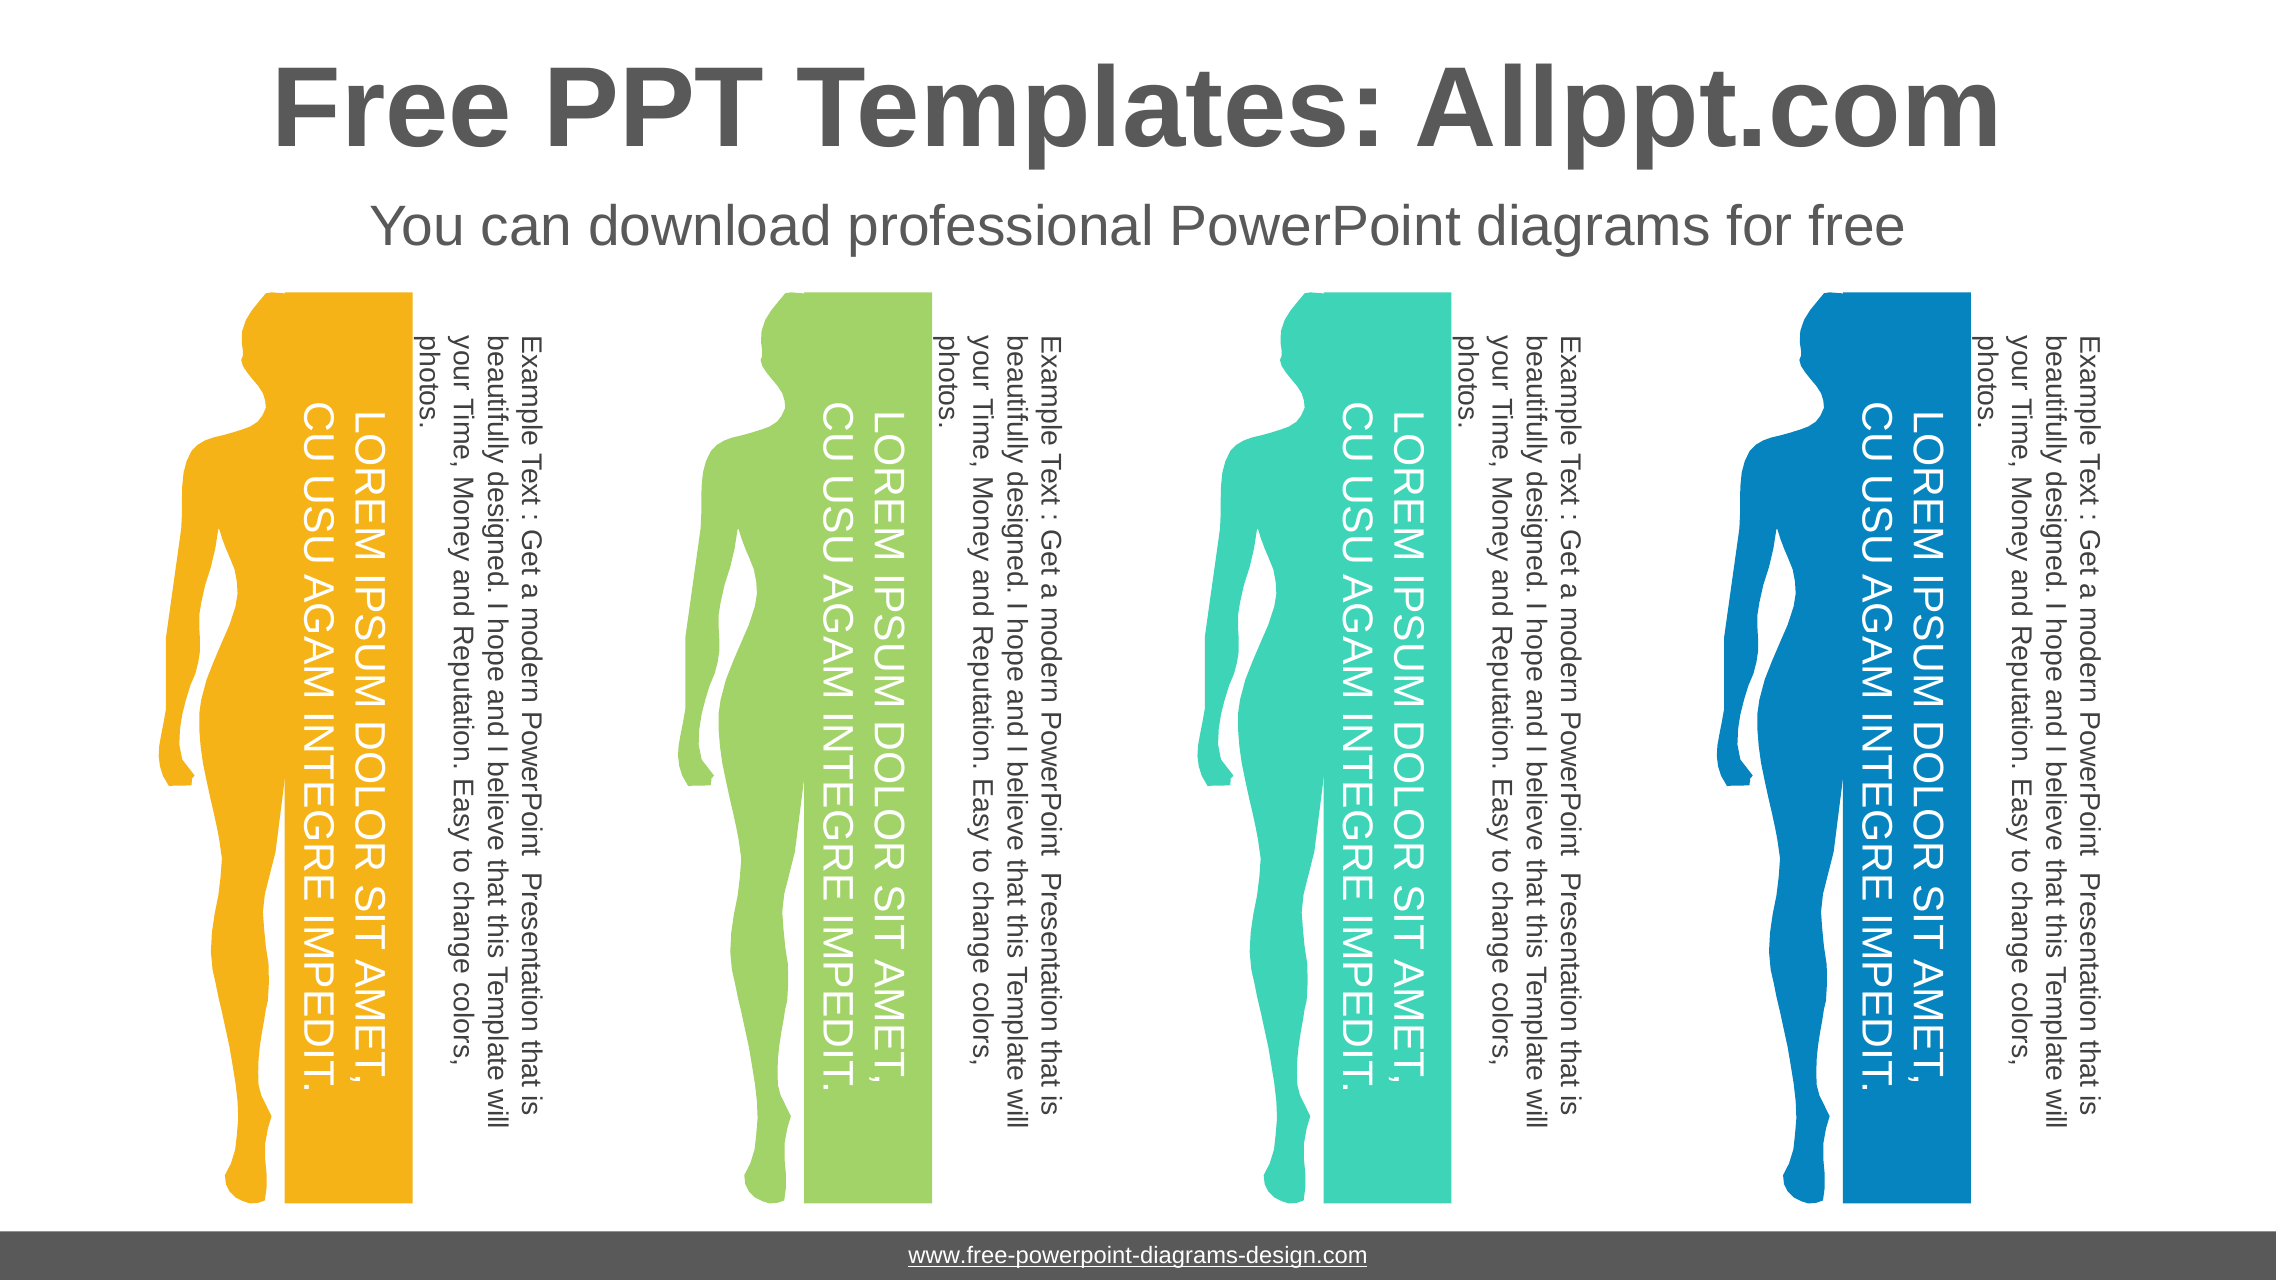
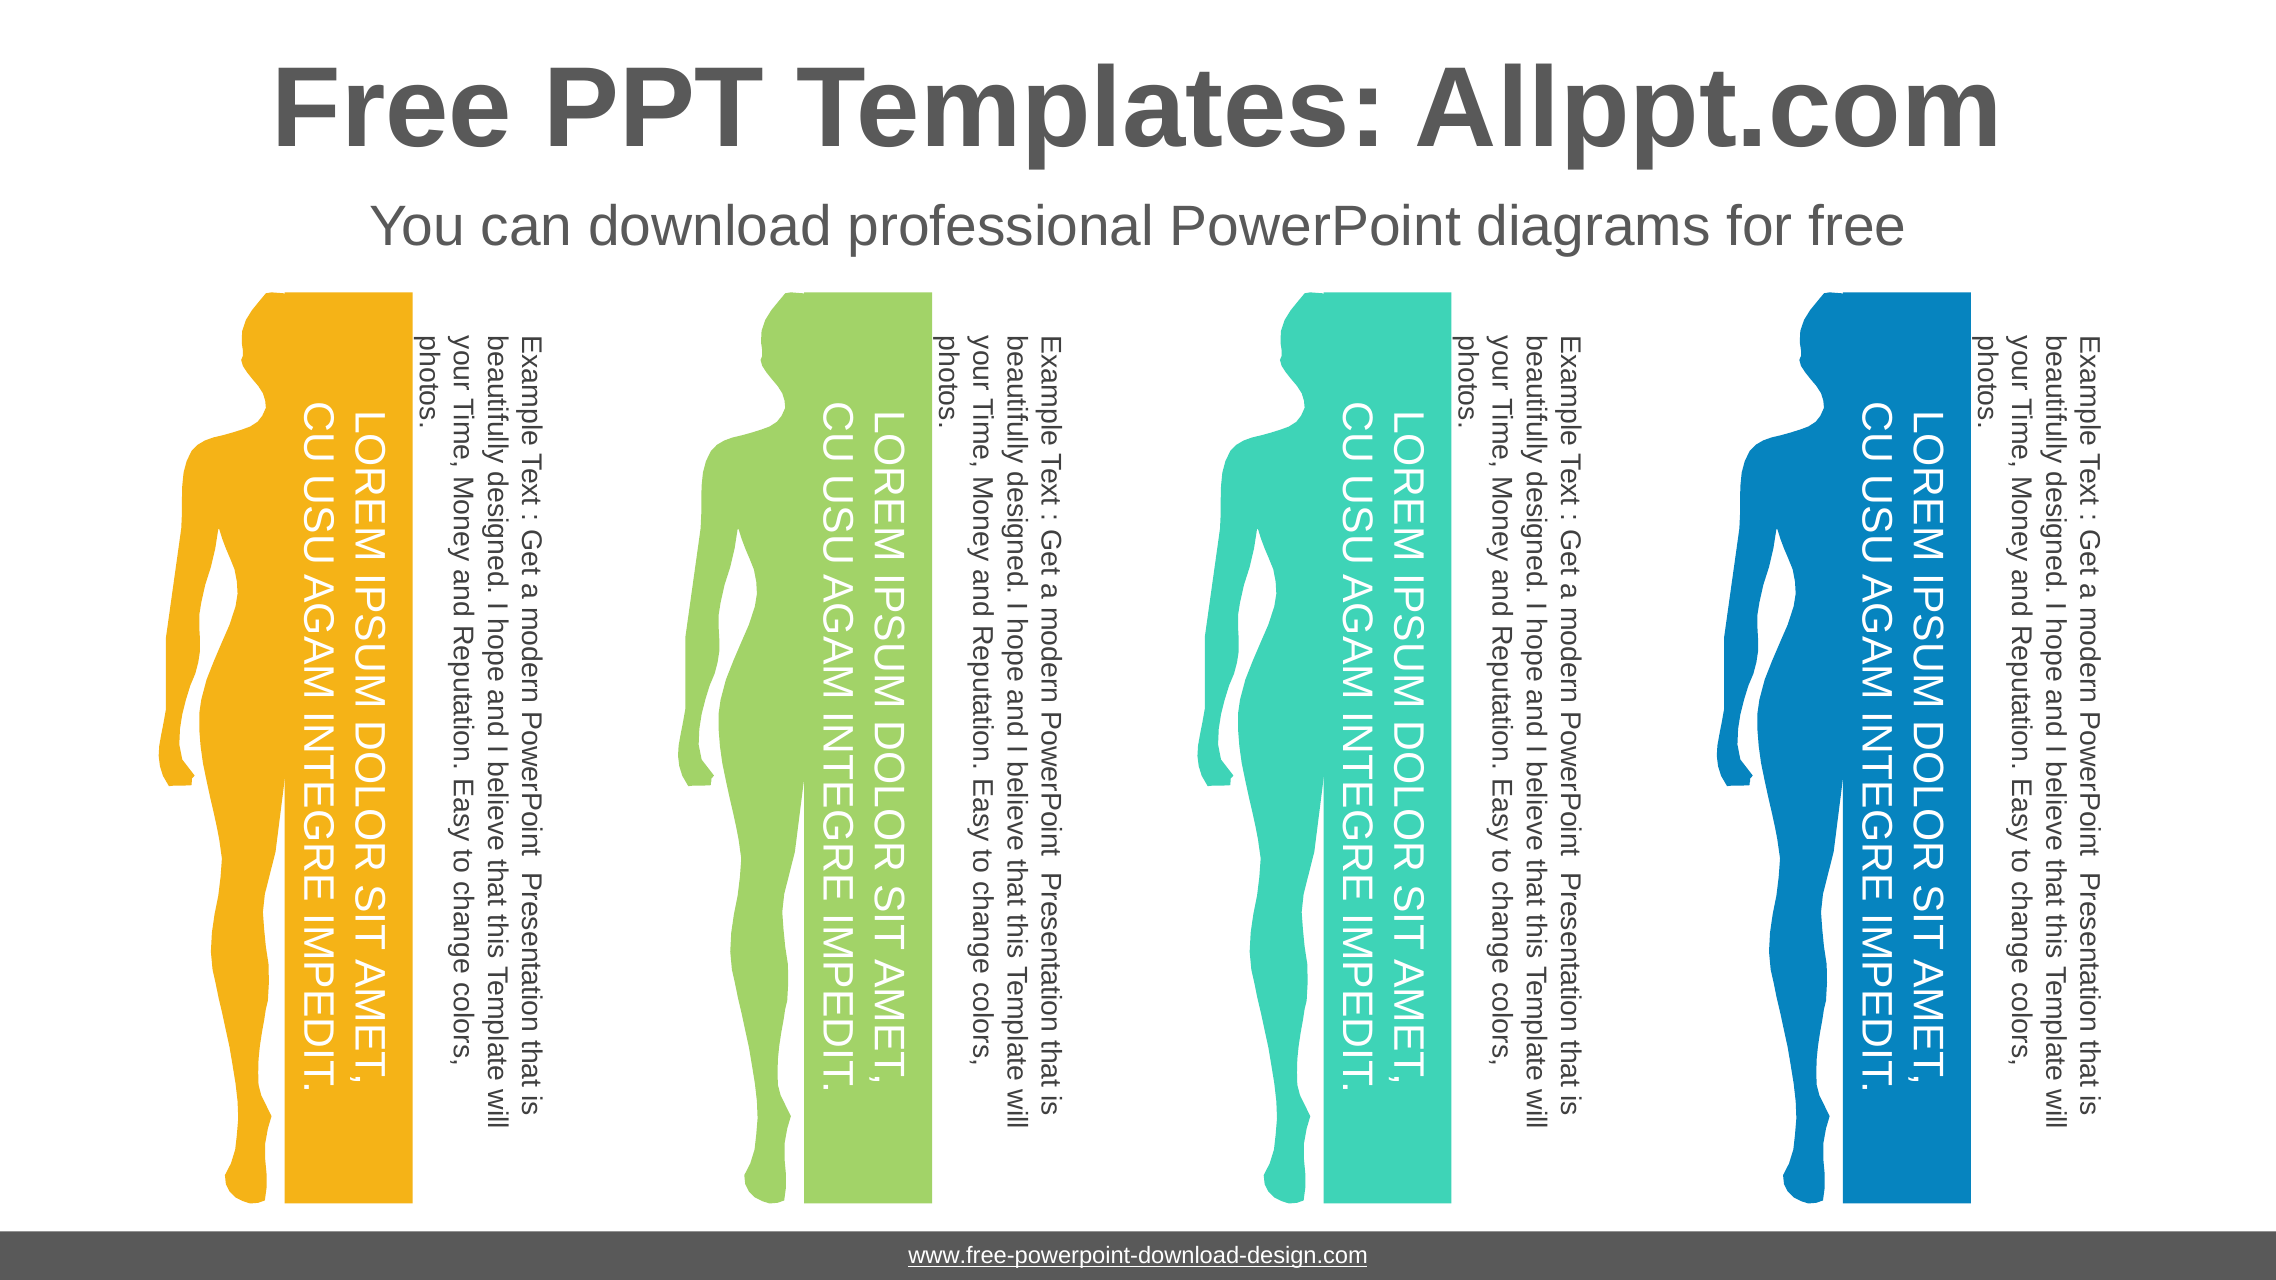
www.free-powerpoint-diagrams-design.com: www.free-powerpoint-diagrams-design.com -> www.free-powerpoint-download-design.com (1138, 1256)
